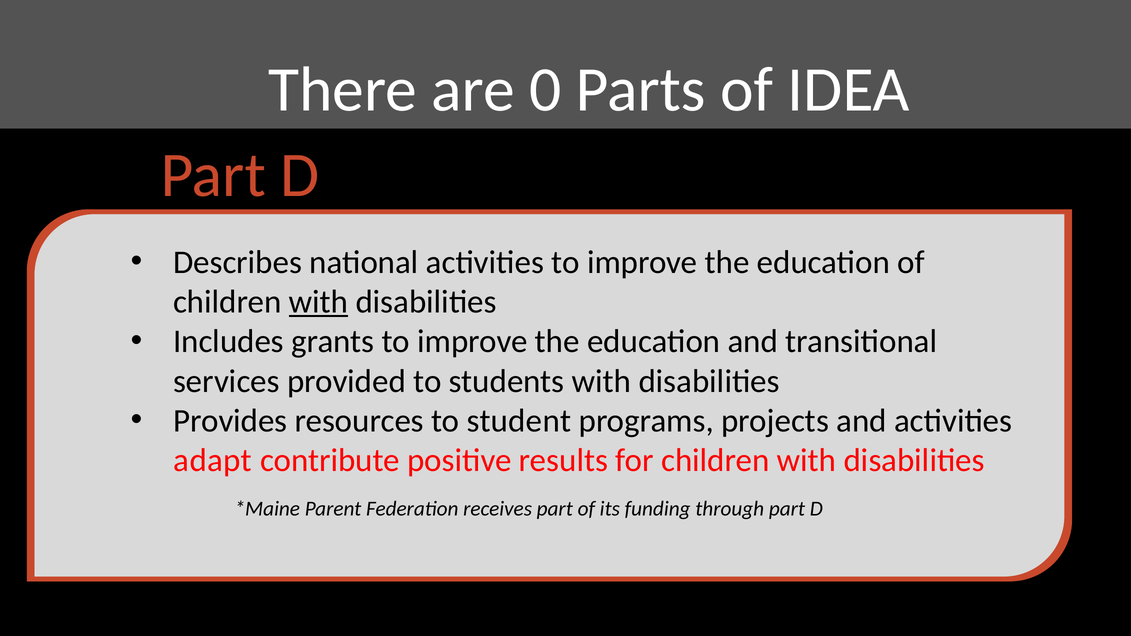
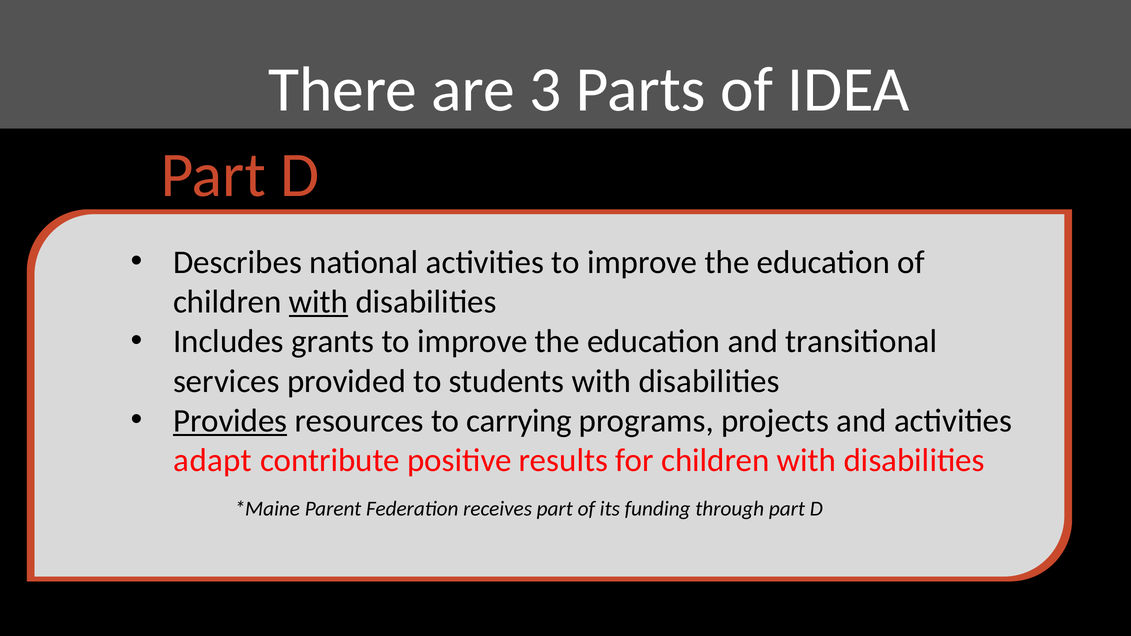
0: 0 -> 3 (545, 90)
Provides underline: none -> present (230, 421)
student: student -> carrying (519, 421)
